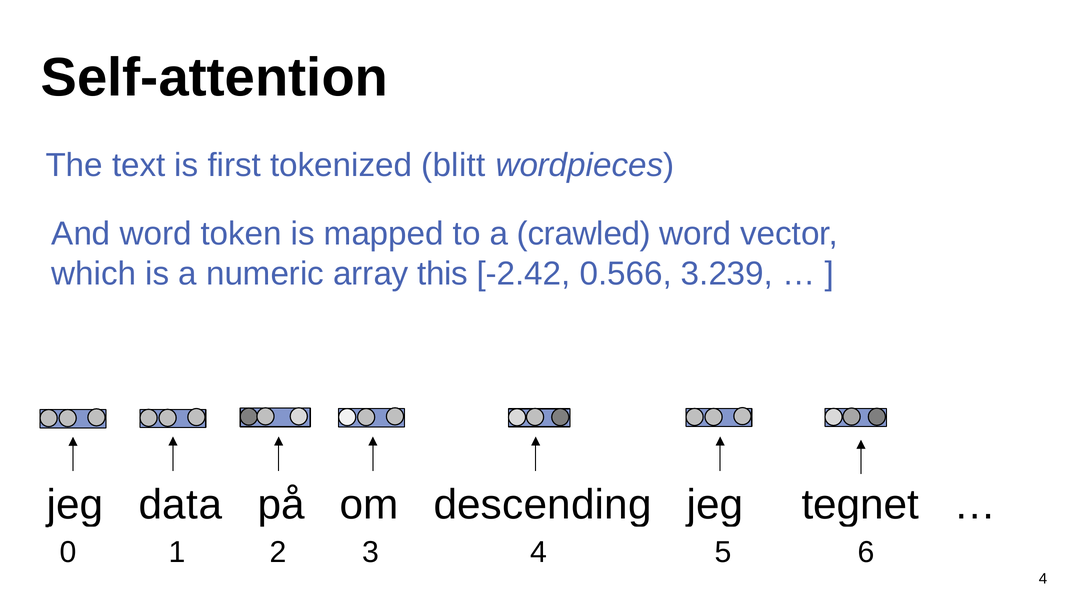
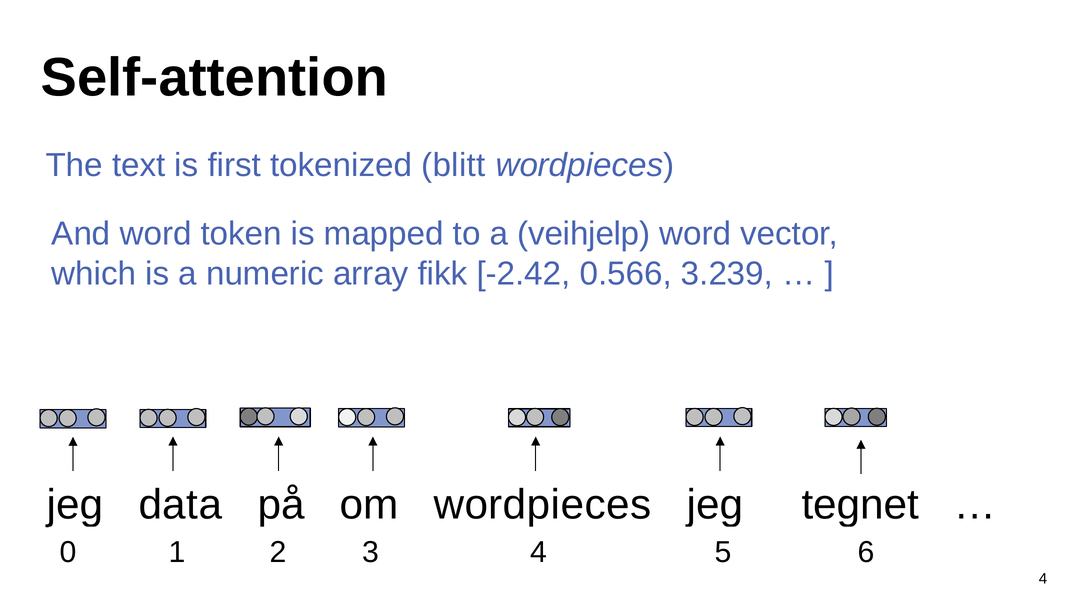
crawled: crawled -> veihjelp (584, 234)
this: this -> fikk (443, 274)
om descending: descending -> wordpieces (542, 505)
